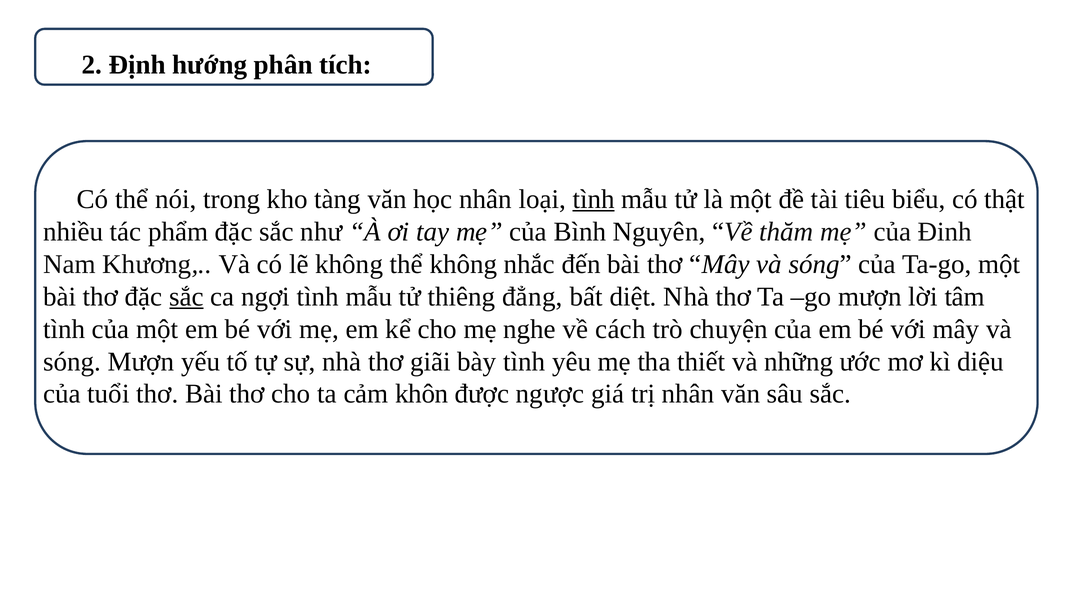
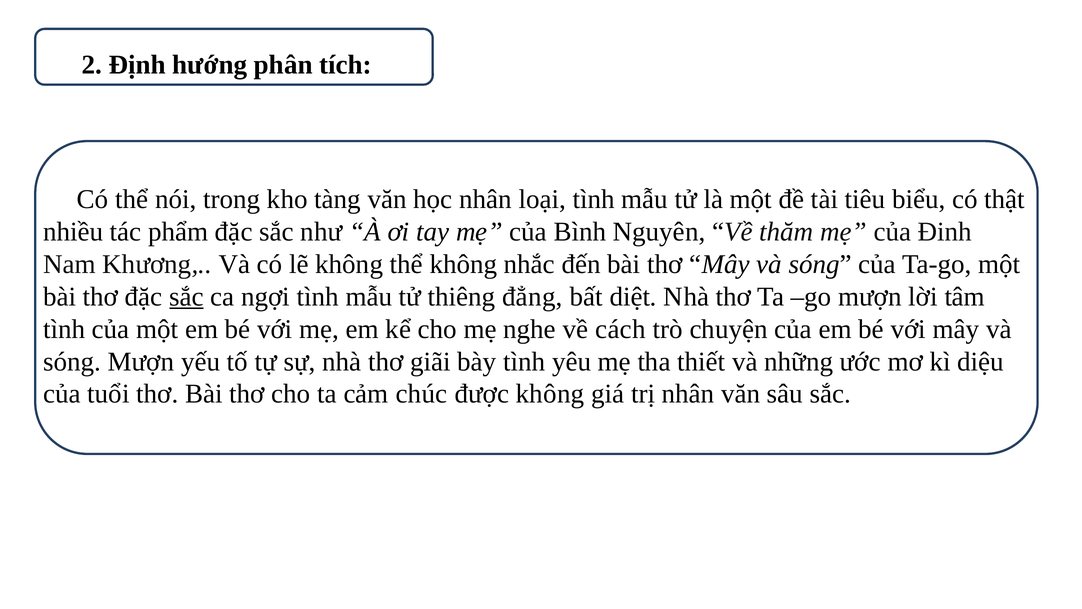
tình underline: present -> none (594, 199)
khôn: khôn -> chúc (421, 394)
được ngược: ngược -> không (550, 394)
